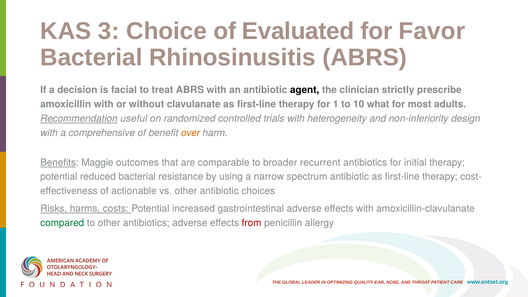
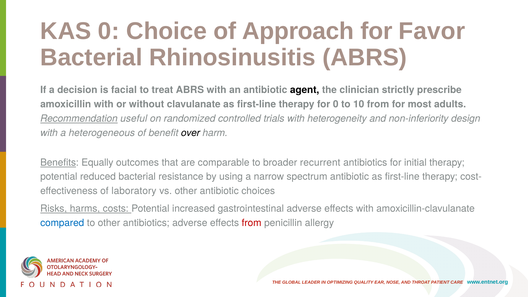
KAS 3: 3 -> 0 (109, 31)
Evaluated: Evaluated -> Approach (298, 31)
for 1: 1 -> 0 (336, 104)
10 what: what -> from (378, 104)
comprehensive: comprehensive -> heterogeneous (102, 133)
over colour: orange -> black (190, 133)
Maggie: Maggie -> Equally (97, 162)
actionable: actionable -> laboratory (134, 191)
compared colour: green -> blue (62, 223)
